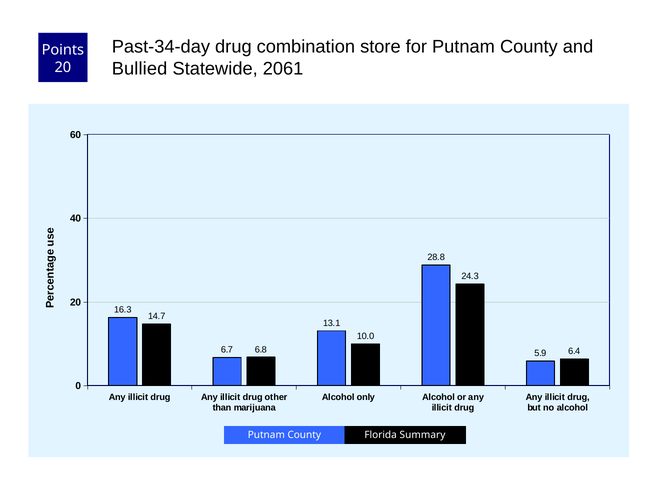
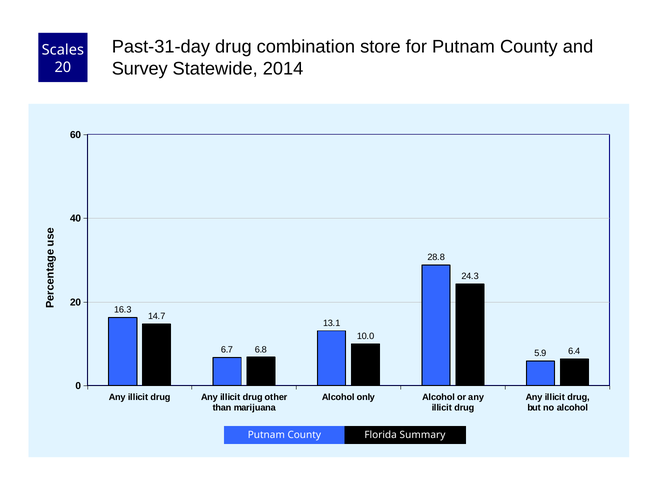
Past-34-day: Past-34-day -> Past-31-day (161, 47)
Points: Points -> Scales (63, 50)
Bullied: Bullied -> Survey (140, 69)
2061: 2061 -> 2014 (283, 69)
